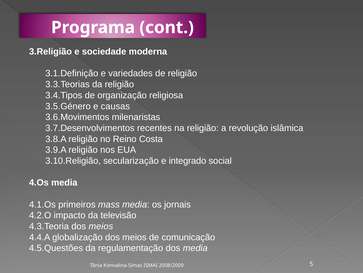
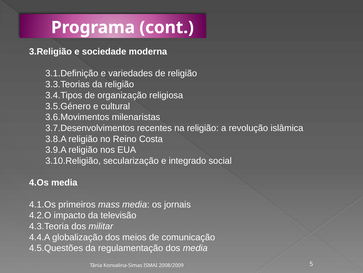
causas: causas -> cultural (115, 106)
4.3.Teoria dos meios: meios -> militar (101, 226)
